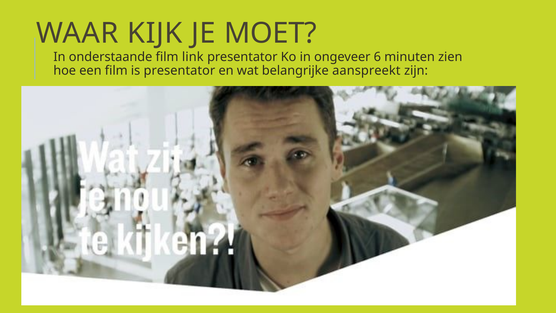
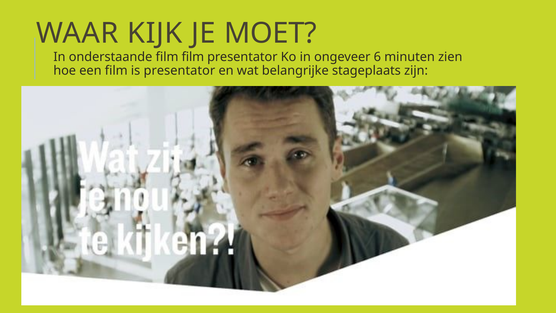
film link: link -> film (193, 57)
aanspreekt: aanspreekt -> stageplaats (366, 71)
